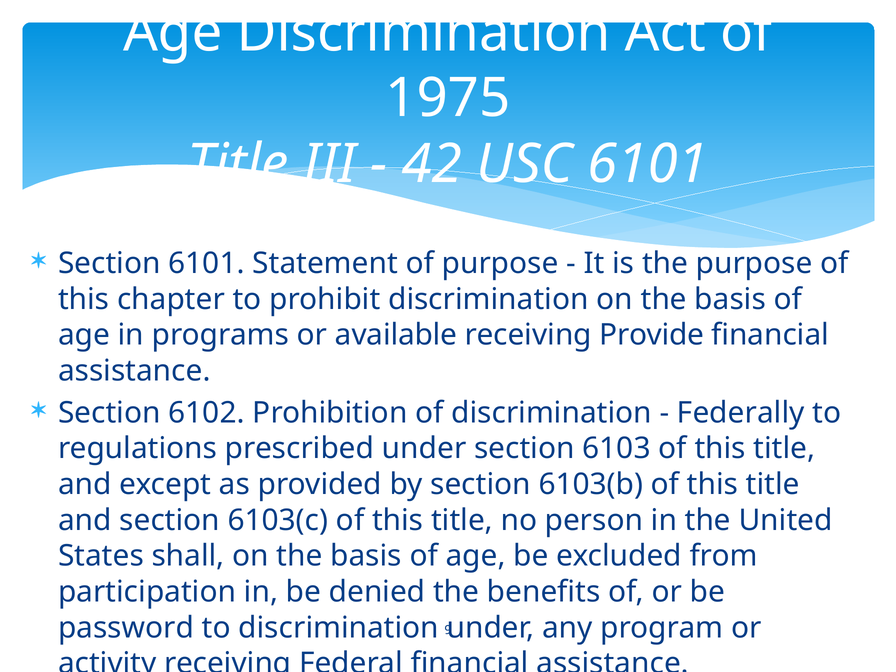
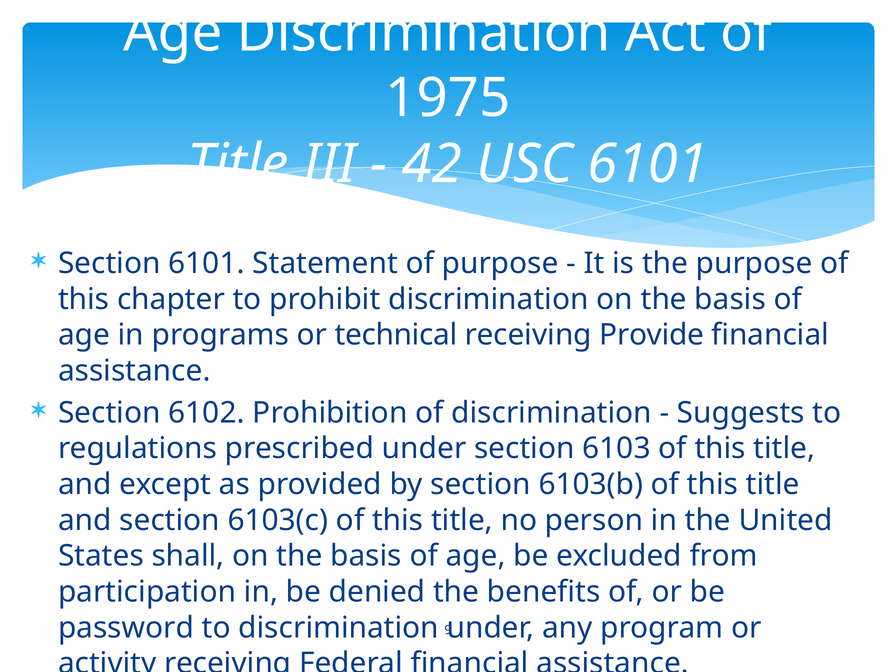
available: available -> technical (396, 335)
Federally: Federally -> Suggests (741, 413)
